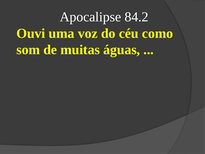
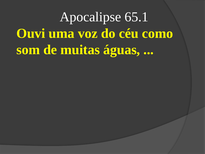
84.2: 84.2 -> 65.1 (136, 17)
